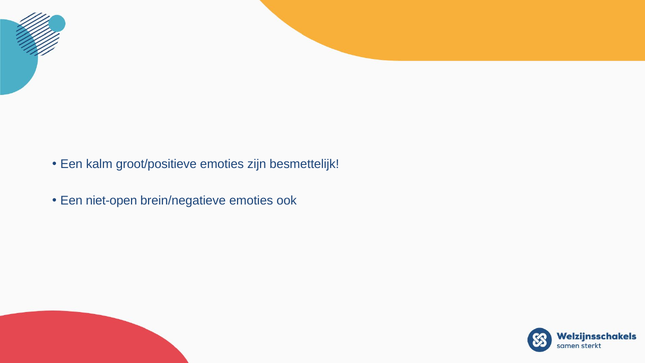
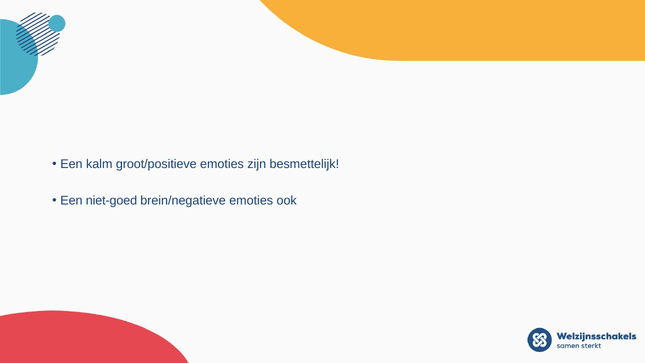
niet-open: niet-open -> niet-goed (111, 200)
